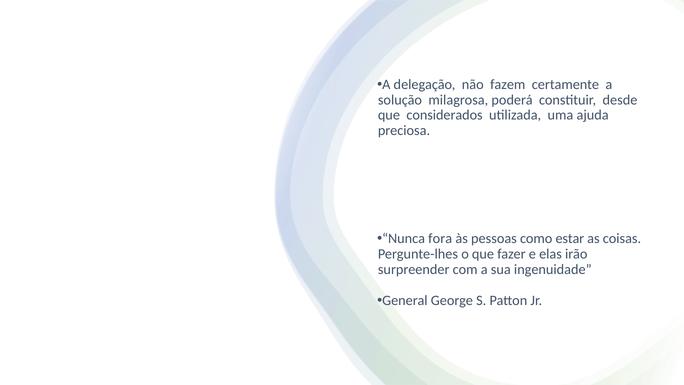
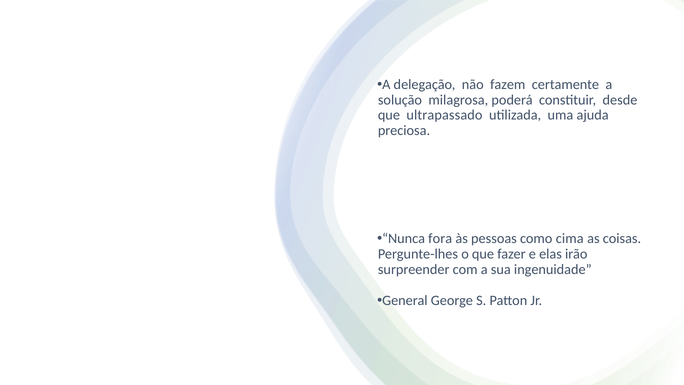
considerados: considerados -> ultrapassado (444, 115)
estar: estar -> cima (570, 239)
